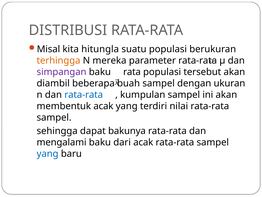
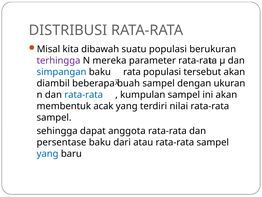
hitungla: hitungla -> dibawah (100, 49)
terhingga colour: orange -> purple (59, 60)
simpangan colour: purple -> blue (62, 72)
bakunya: bakunya -> anggota (127, 131)
mengalami: mengalami -> persentase (62, 142)
dari acak: acak -> atau (143, 142)
